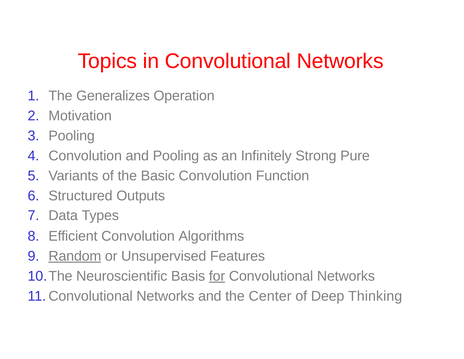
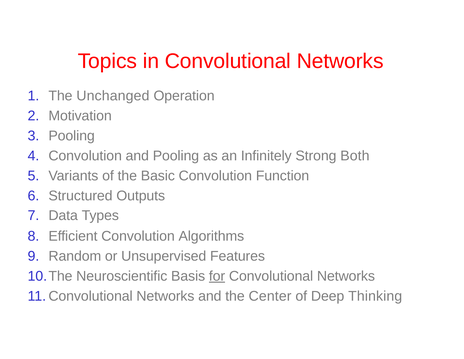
Generalizes: Generalizes -> Unchanged (113, 96)
Pure: Pure -> Both (355, 156)
Random underline: present -> none (75, 256)
